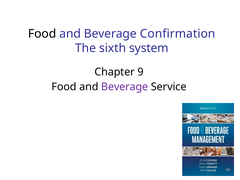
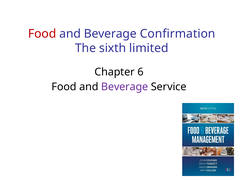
Food colour: black -> red (42, 34)
system: system -> limited (149, 48)
9: 9 -> 6 (140, 72)
